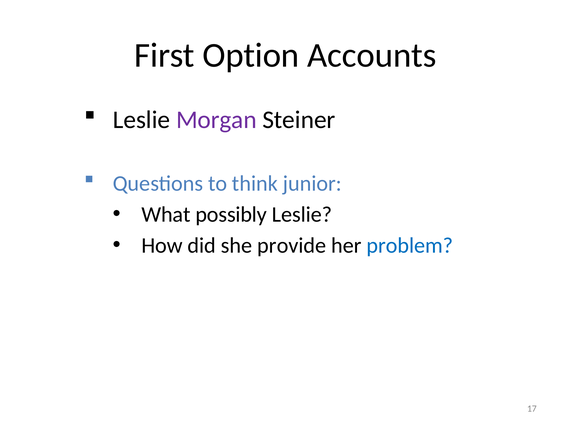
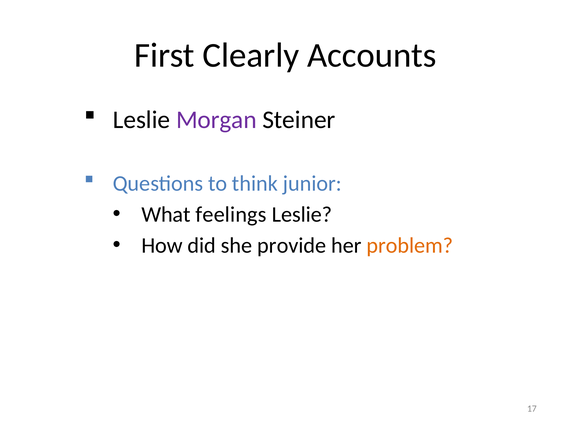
Option: Option -> Clearly (251, 55)
possibly: possibly -> feelings (231, 215)
problem colour: blue -> orange (410, 246)
